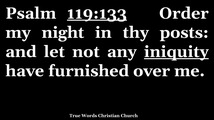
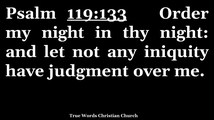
thy posts: posts -> night (184, 33)
iniquity underline: present -> none (176, 52)
furnished: furnished -> judgment (89, 71)
